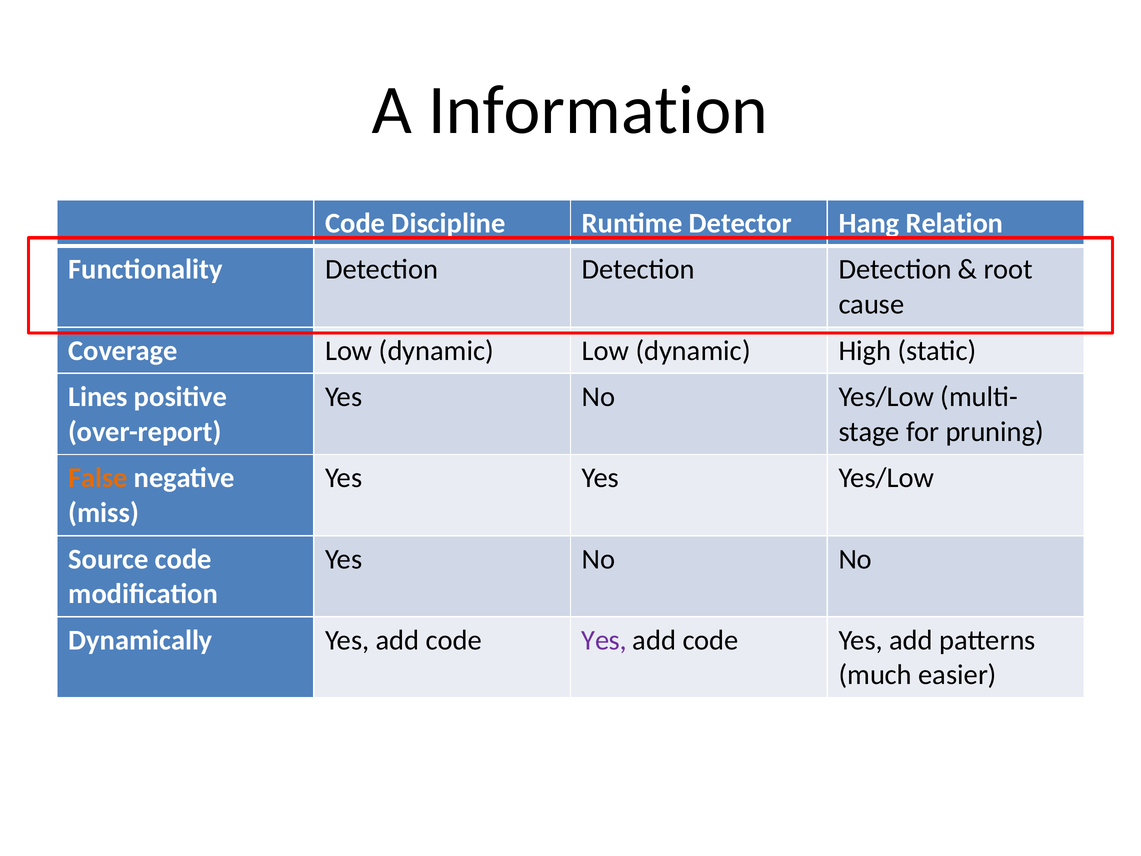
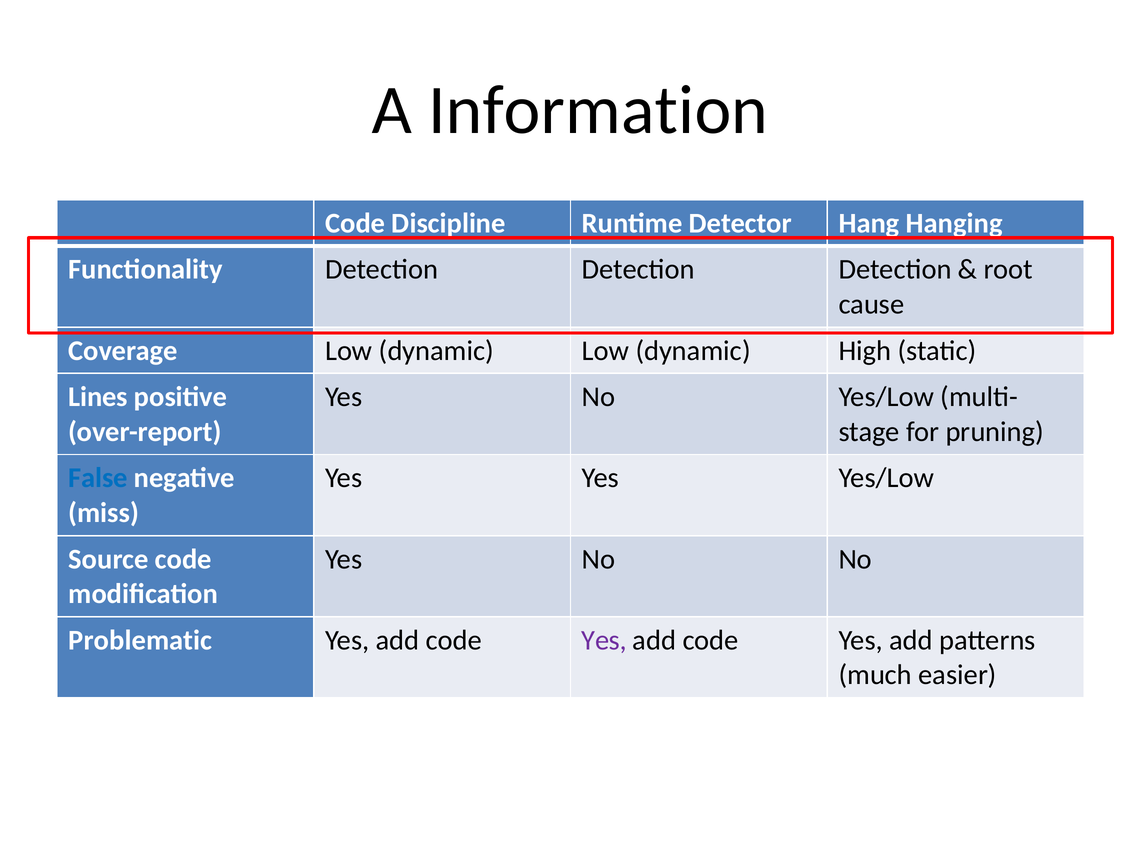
Relation: Relation -> Hanging (954, 223)
False colour: orange -> blue (98, 478)
Dynamically: Dynamically -> Problematic (140, 640)
